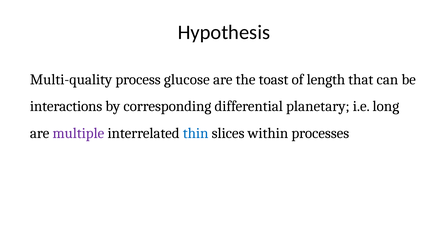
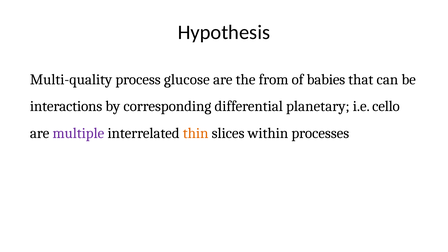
toast: toast -> from (274, 79)
length: length -> babies (326, 79)
long: long -> cello (386, 106)
thin colour: blue -> orange (196, 133)
